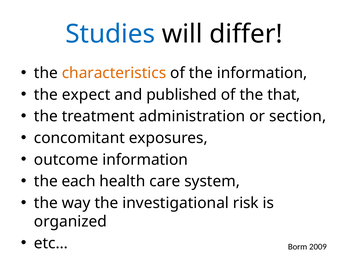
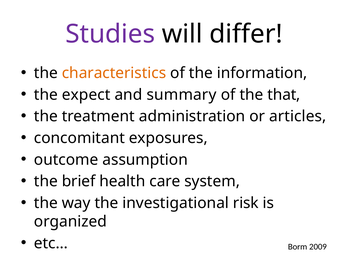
Studies colour: blue -> purple (110, 34)
published: published -> summary (182, 95)
section: section -> articles (298, 116)
outcome information: information -> assumption (145, 160)
each: each -> brief (79, 181)
